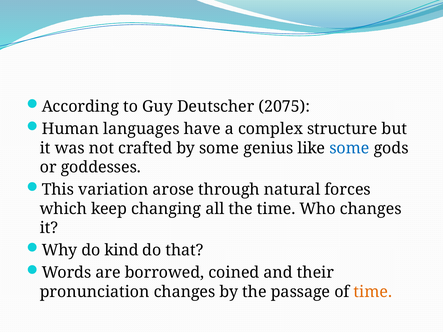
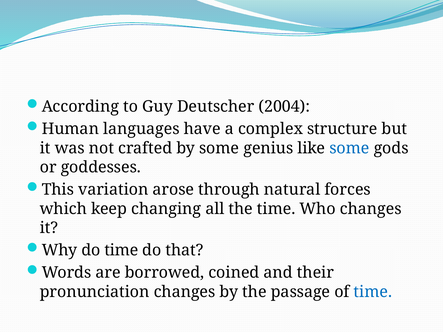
2075: 2075 -> 2004 (284, 107)
do kind: kind -> time (121, 251)
time colour: orange -> blue (373, 292)
